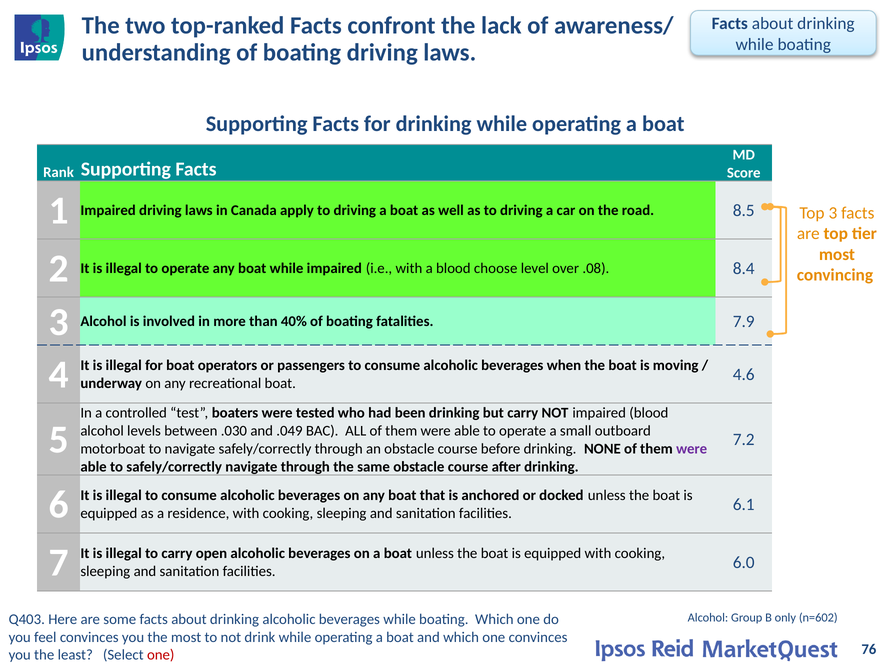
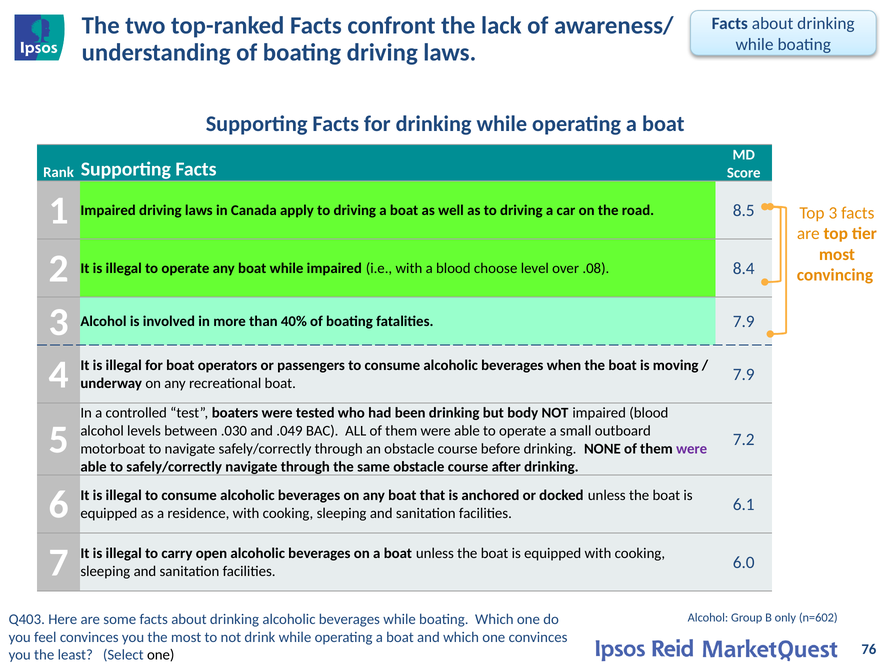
4.6: 4.6 -> 7.9 (744, 375)
but carry: carry -> body (523, 413)
one colour: red -> black (161, 655)
